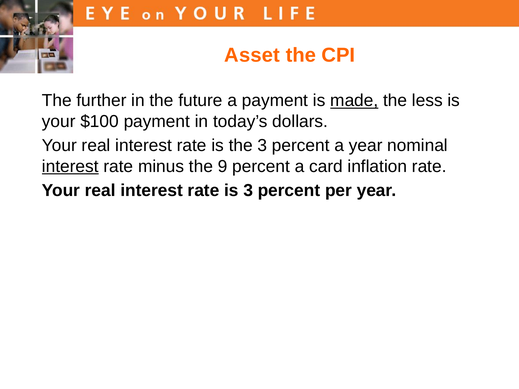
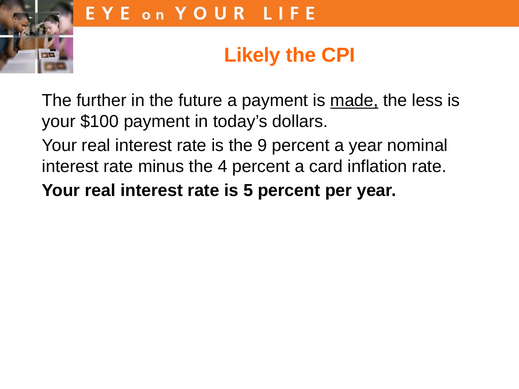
Asset: Asset -> Likely (252, 55)
the 3: 3 -> 9 (262, 146)
interest underline: present -> none (70, 166)
9: 9 -> 4 (223, 166)
is 3: 3 -> 5 (248, 191)
